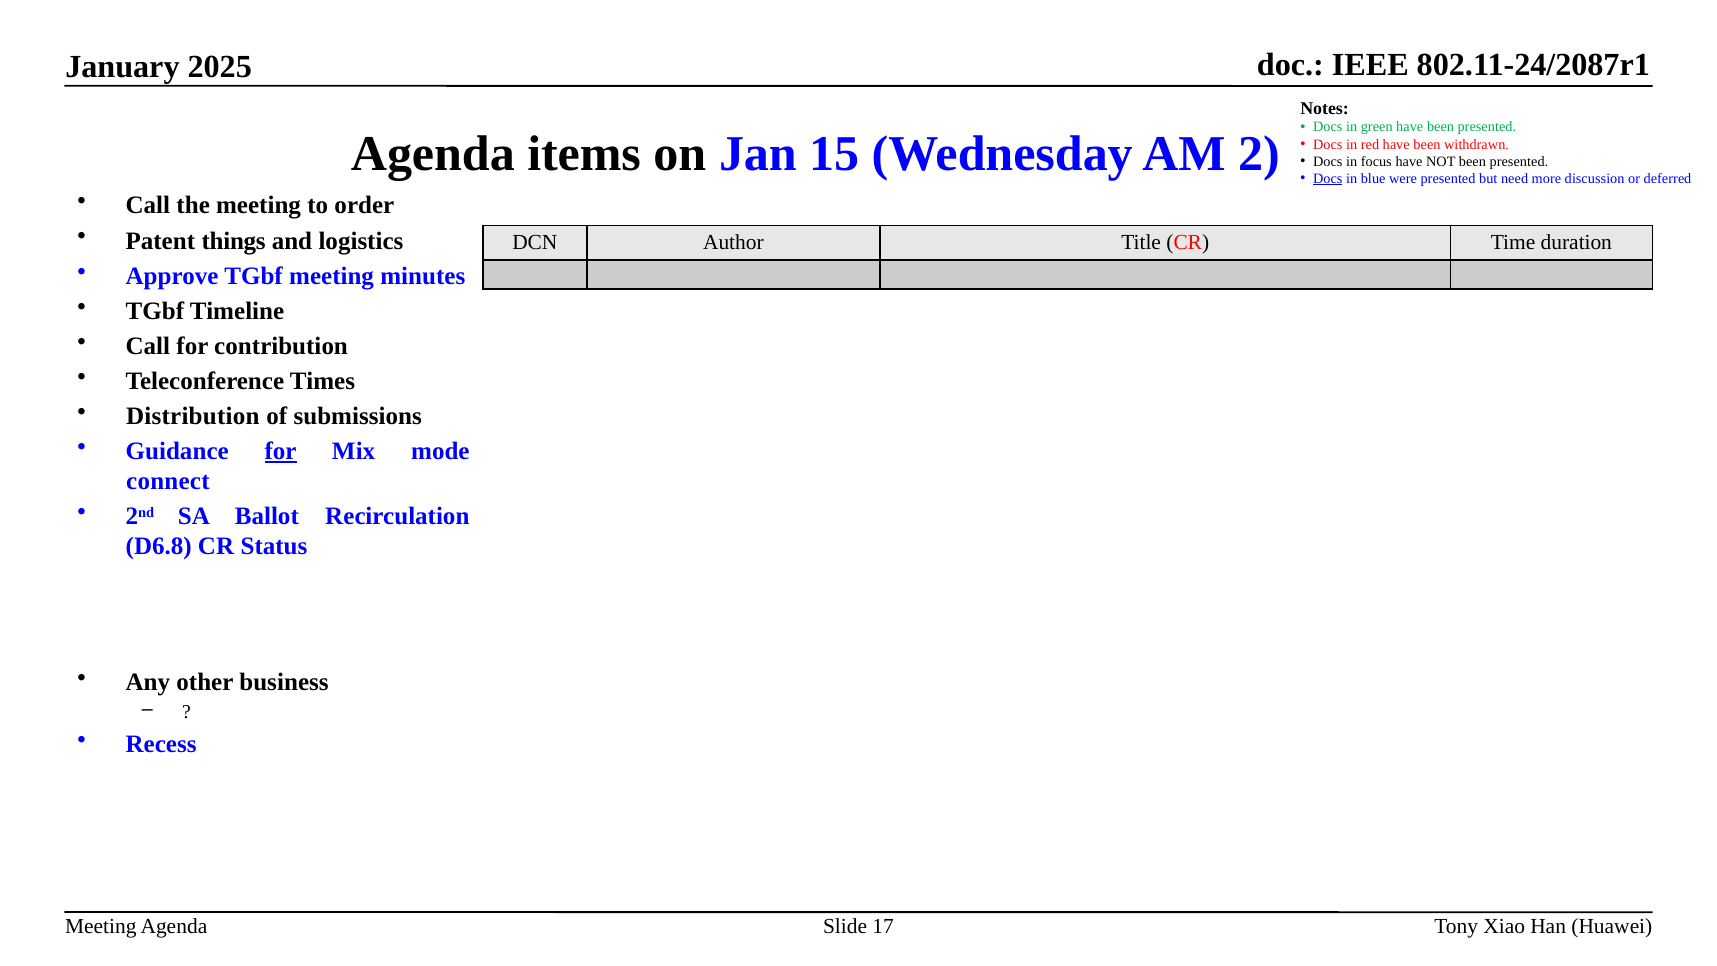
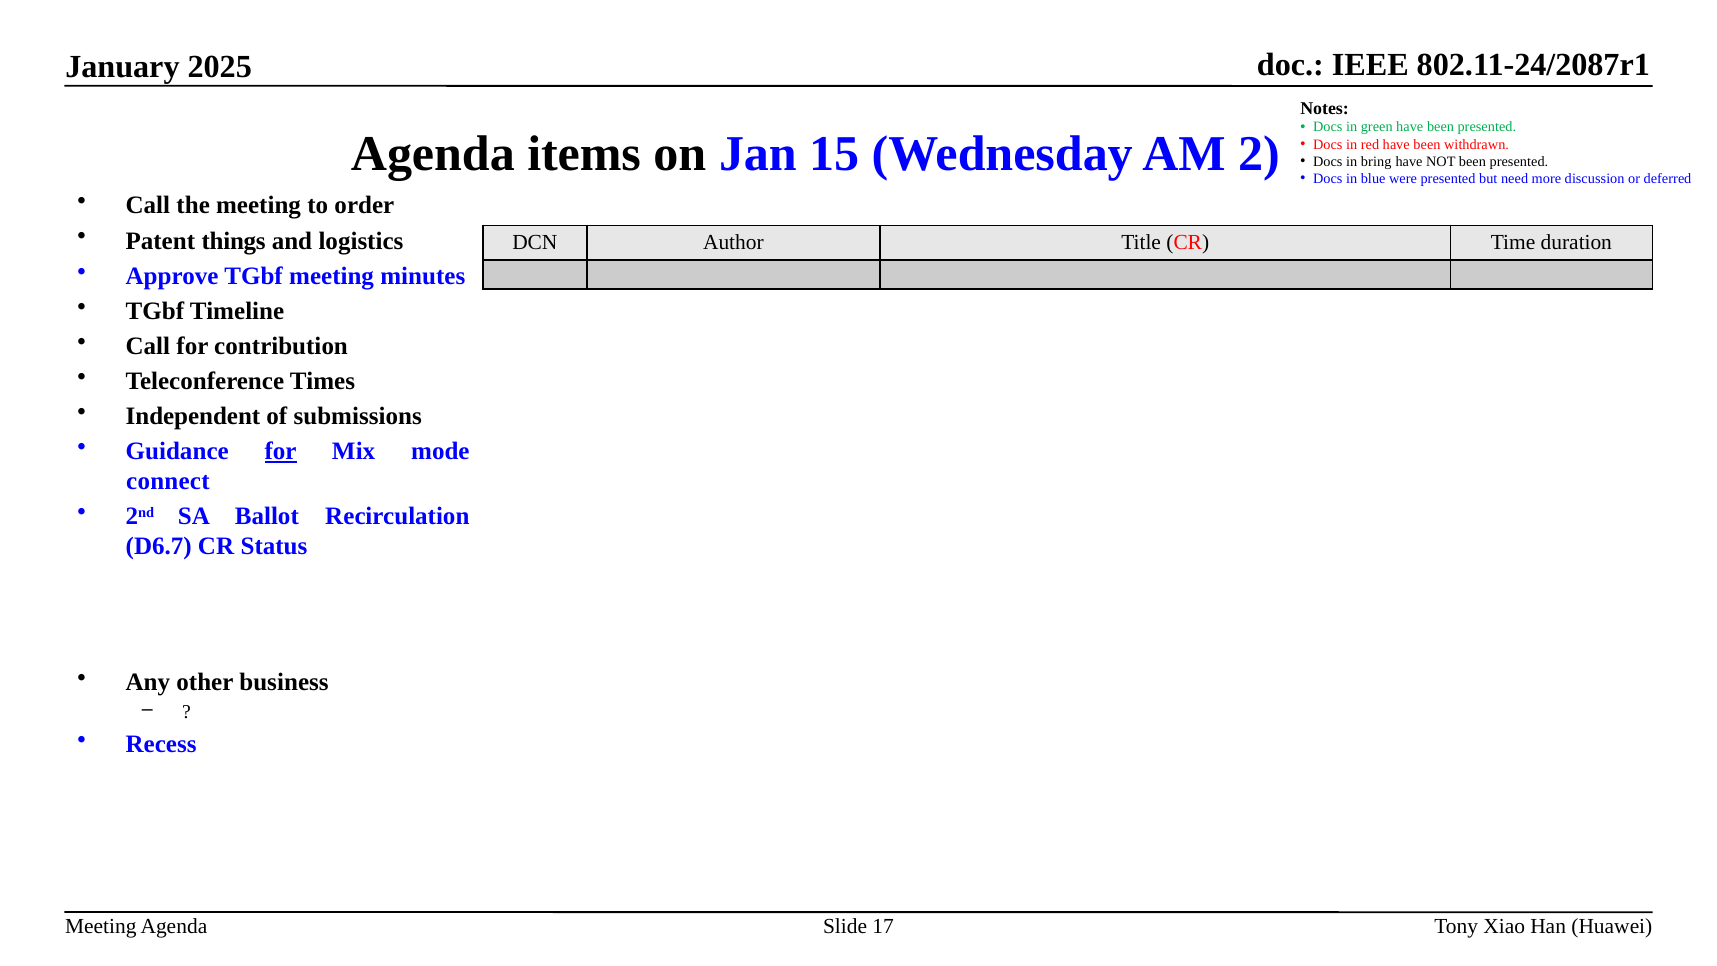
focus: focus -> bring (1376, 162)
Docs underline: present -> none (1328, 179)
Distribution: Distribution -> Independent (193, 416)
D6.8: D6.8 -> D6.7 (159, 546)
